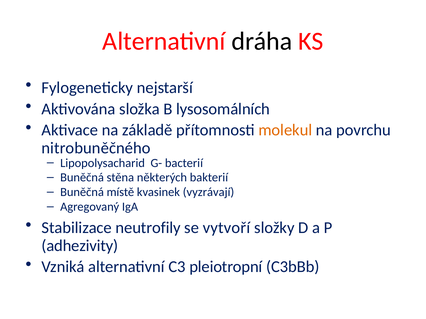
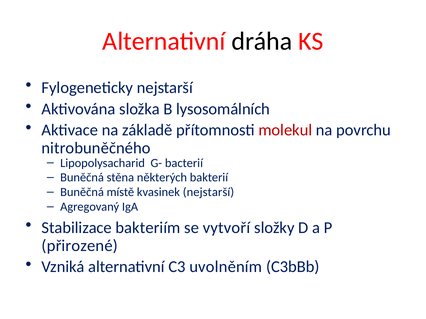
molekul colour: orange -> red (285, 130)
kvasinek vyzrávají: vyzrávají -> nejstarší (208, 192)
neutrofily: neutrofily -> bakteriím (148, 228)
adhezivity: adhezivity -> přirozené (80, 246)
pleiotropní: pleiotropní -> uvolněním (226, 267)
